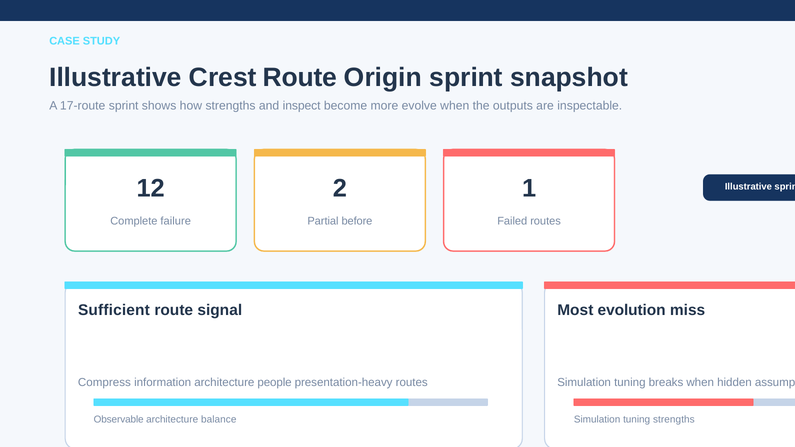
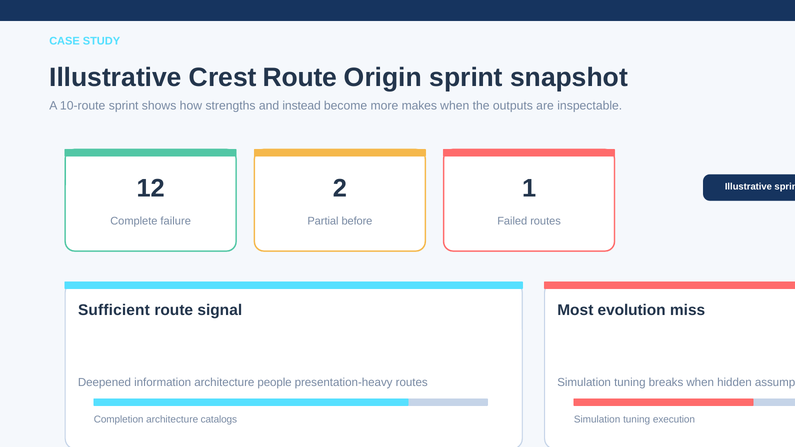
17-route: 17-route -> 10-route (83, 106)
inspect: inspect -> instead (302, 106)
evolve: evolve -> makes (419, 106)
Compress: Compress -> Deepened (104, 382)
Observable: Observable -> Completion (119, 420)
balance: balance -> catalogs (219, 420)
tuning strengths: strengths -> execution (674, 420)
